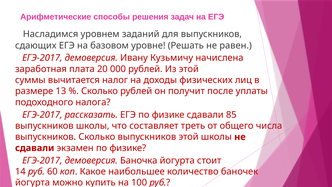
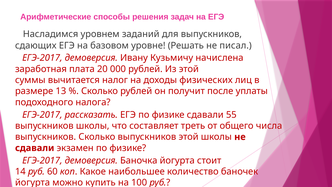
равен: равен -> писал (236, 45)
85: 85 -> 55 (231, 115)
